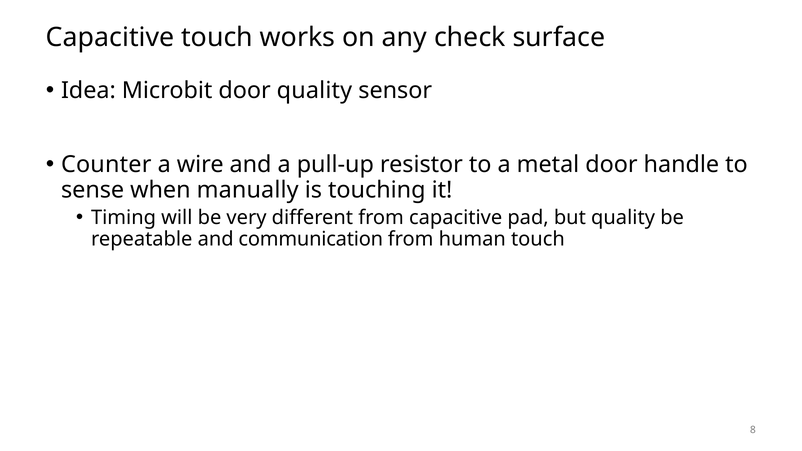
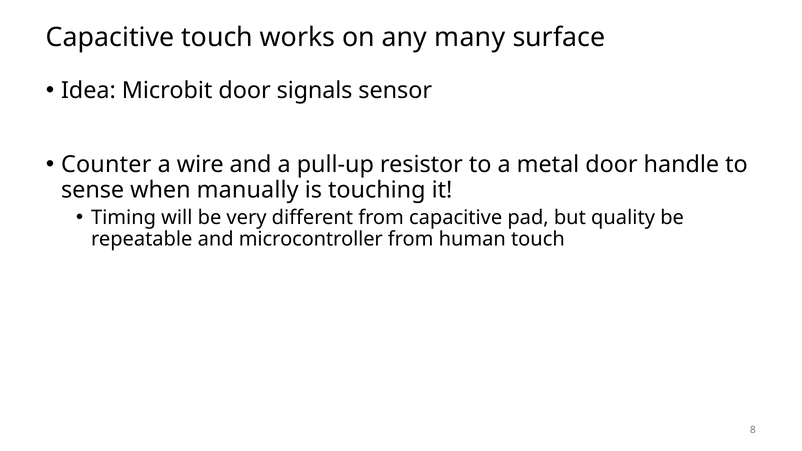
check: check -> many (470, 37)
door quality: quality -> signals (315, 91)
communication: communication -> microcontroller (311, 239)
